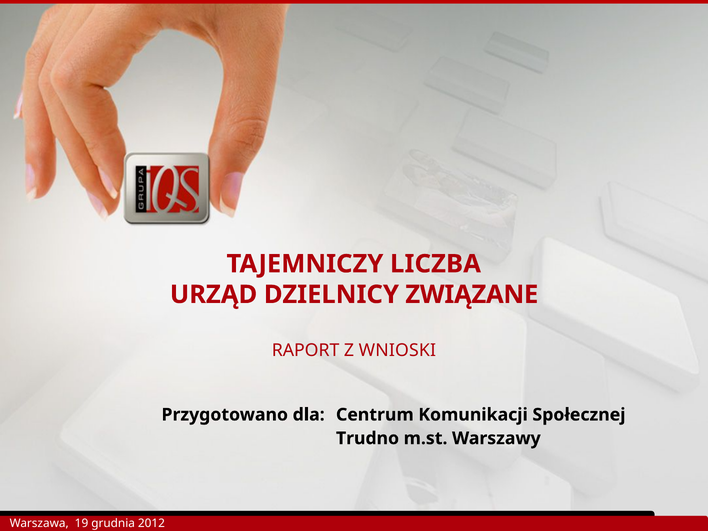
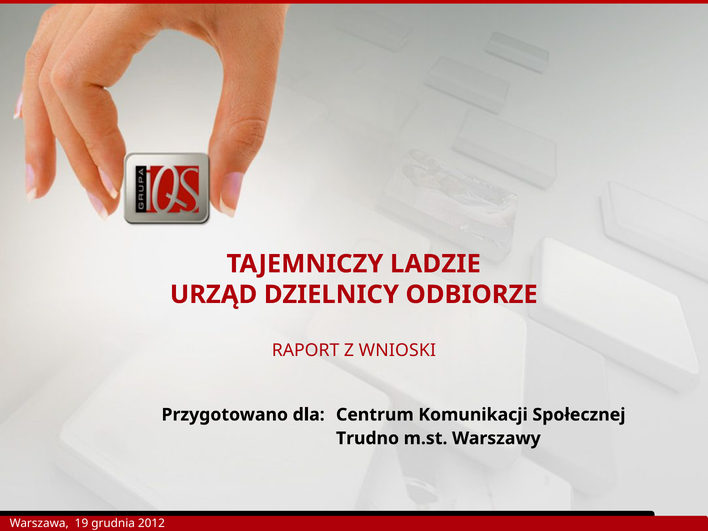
LICZBA: LICZBA -> LADZIE (435, 264)
ZWIĄZANE: ZWIĄZANE -> ODBIORZE (472, 295)
